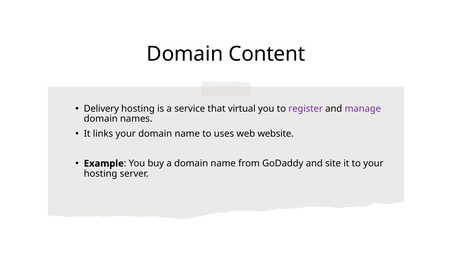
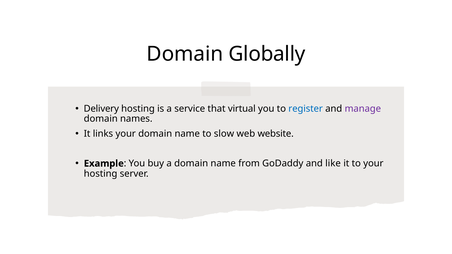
Content: Content -> Globally (267, 54)
register colour: purple -> blue (306, 109)
uses: uses -> slow (224, 134)
site: site -> like (333, 164)
